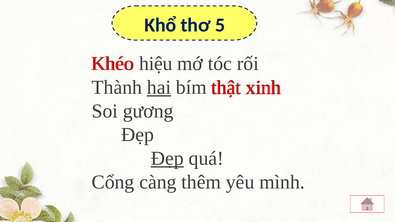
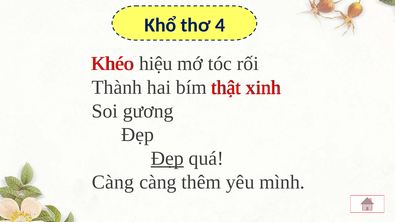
5: 5 -> 4 (220, 25)
hai underline: present -> none (159, 87)
Cổng: Cổng -> Càng (113, 182)
